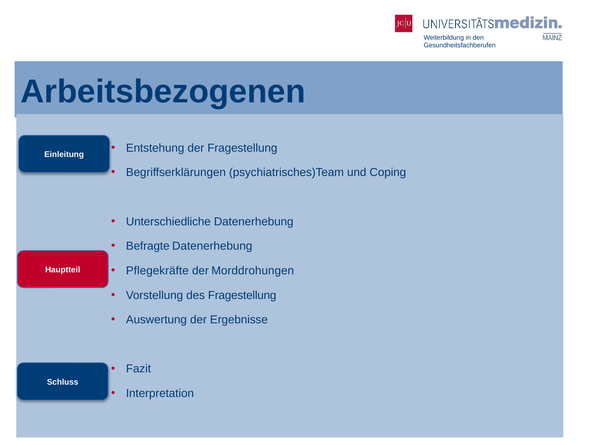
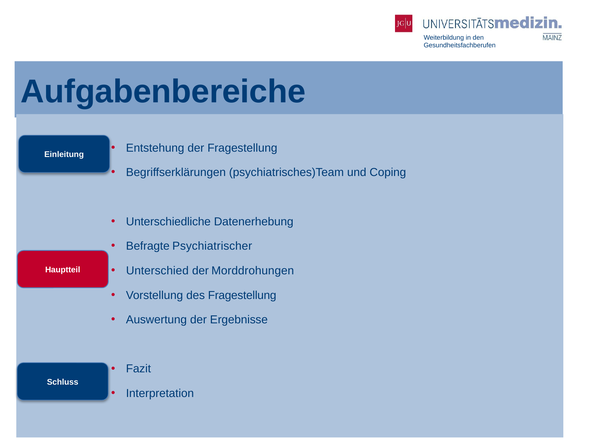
Arbeitsbezogenen: Arbeitsbezogenen -> Aufgabenbereiche (163, 92)
Befragte Datenerhebung: Datenerhebung -> Psychiatrischer (212, 246)
Pflegekräfte: Pflegekräfte -> Unterschied (157, 270)
